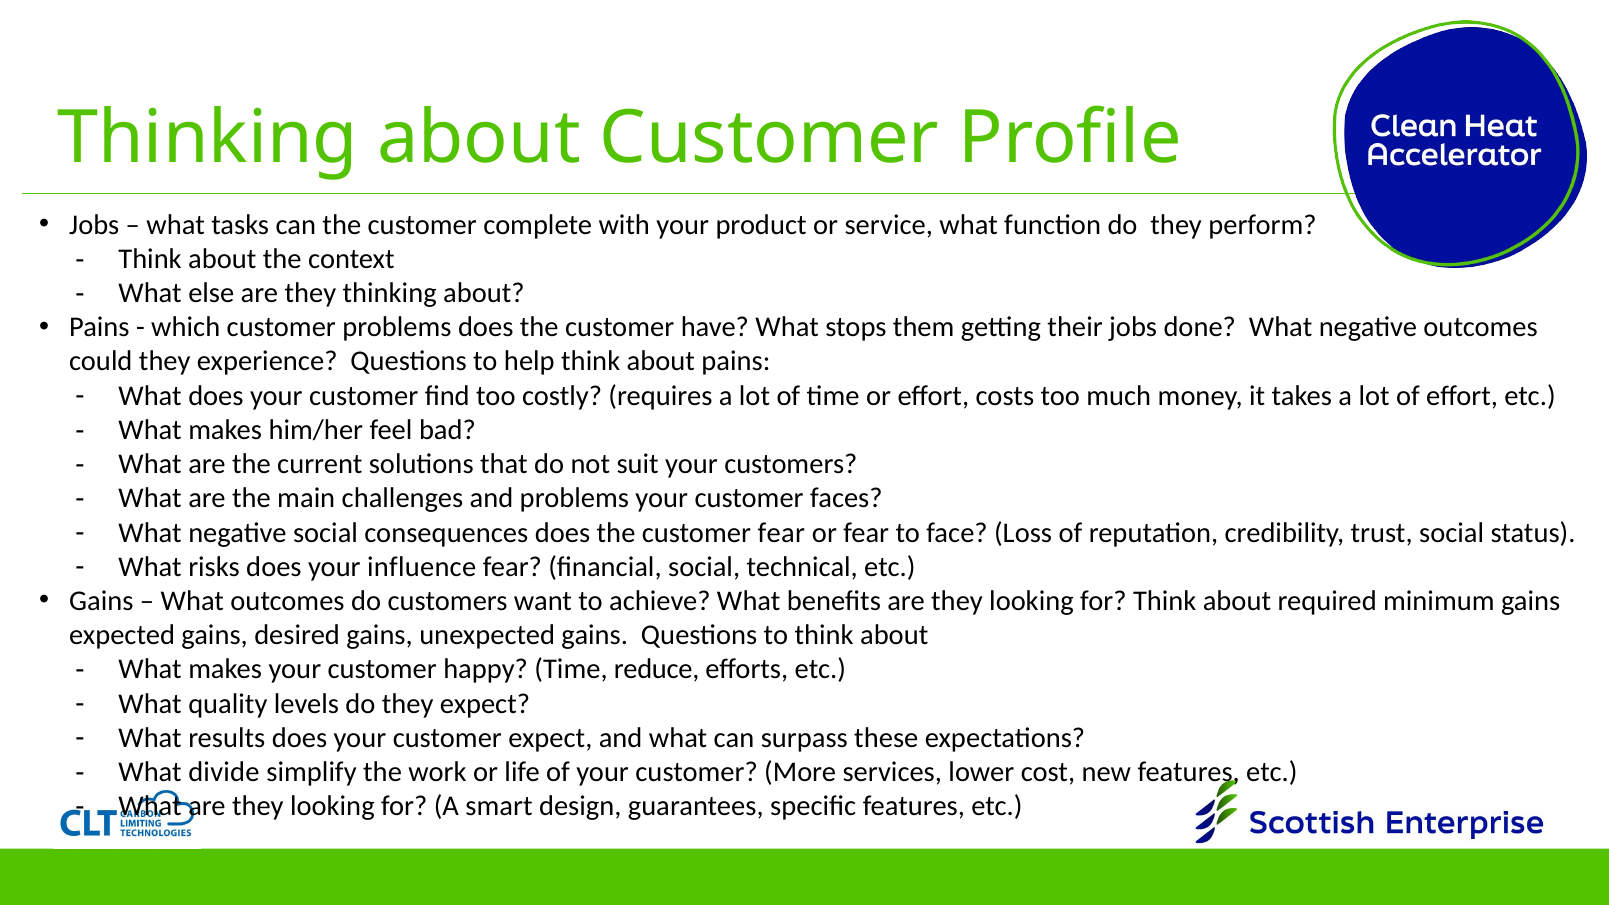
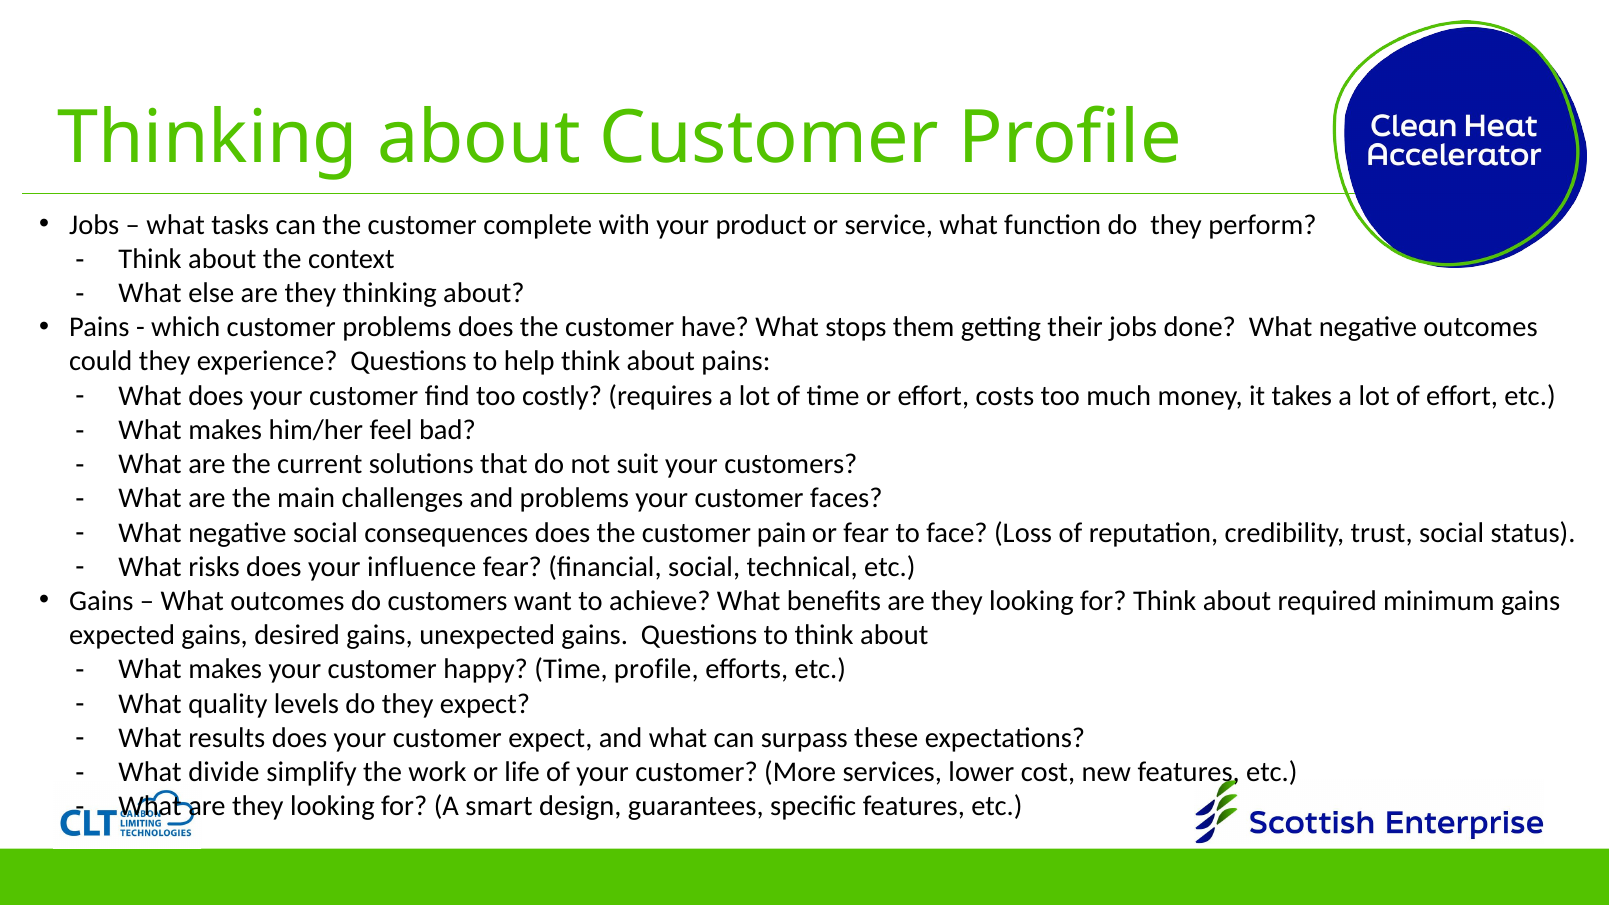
customer fear: fear -> pain (782, 533)
Time reduce: reduce -> profile (656, 669)
